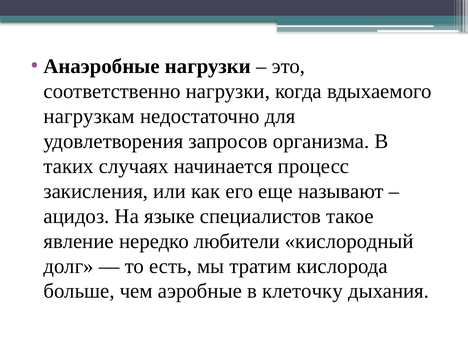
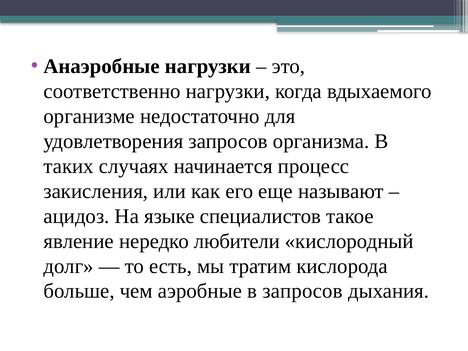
нагрузкам: нагрузкам -> организме (89, 116)
в клеточку: клеточку -> запросов (302, 291)
